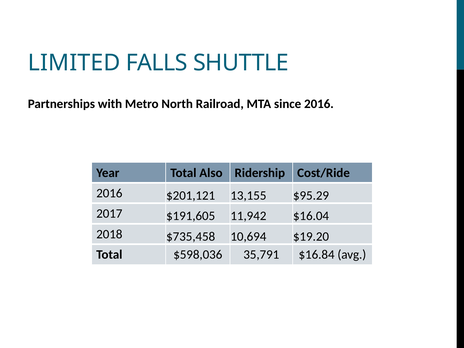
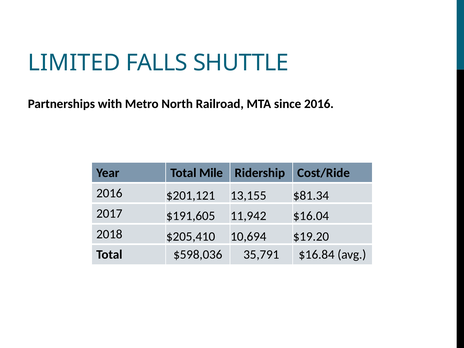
Also: Also -> Mile (211, 173)
$95.29: $95.29 -> $81.34 (311, 196)
$735,458: $735,458 -> $205,410 (191, 236)
